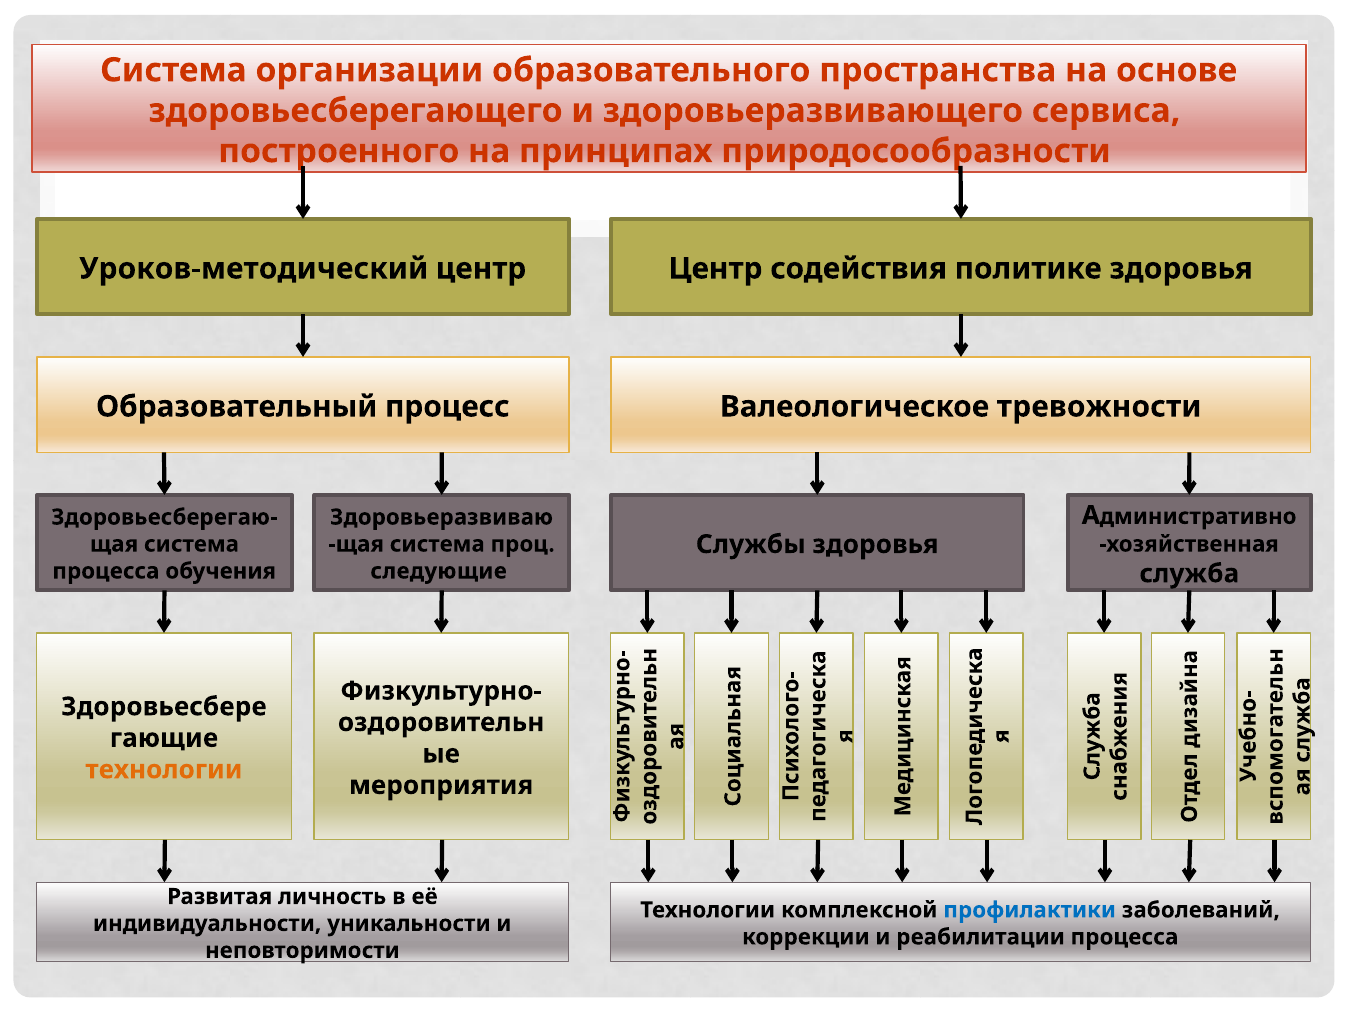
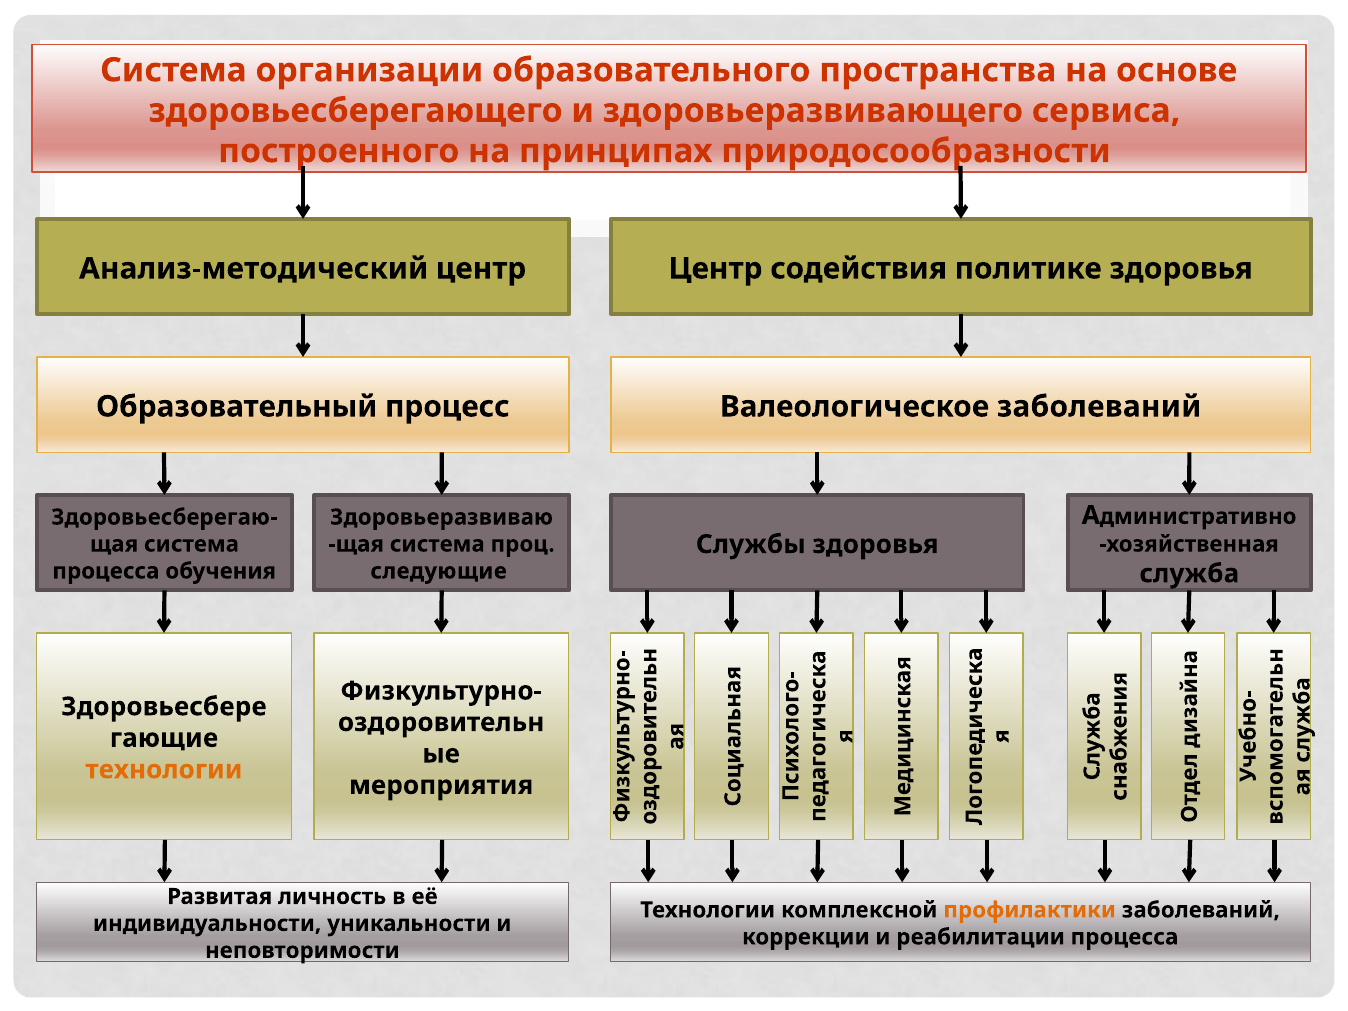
Уроков-методический: Уроков-методический -> Анализ-методический (254, 269)
Валеологическое тревожности: тревожности -> заболеваний (1099, 407)
профилактики colour: blue -> orange (1030, 910)
